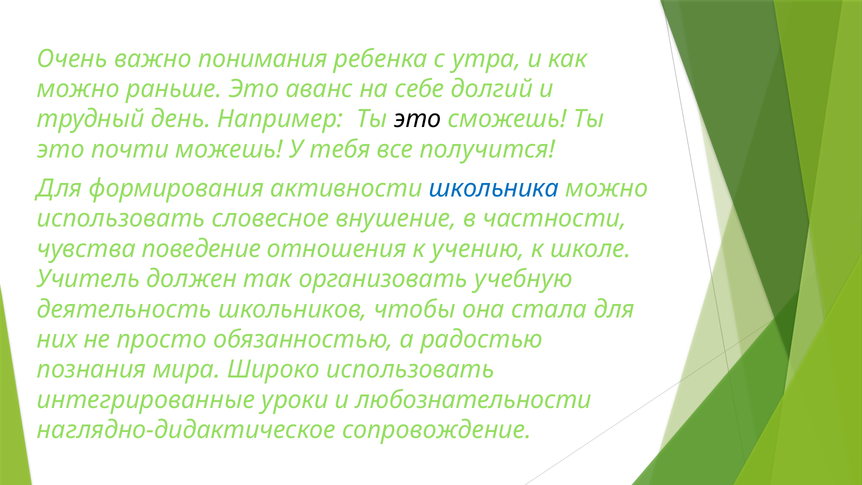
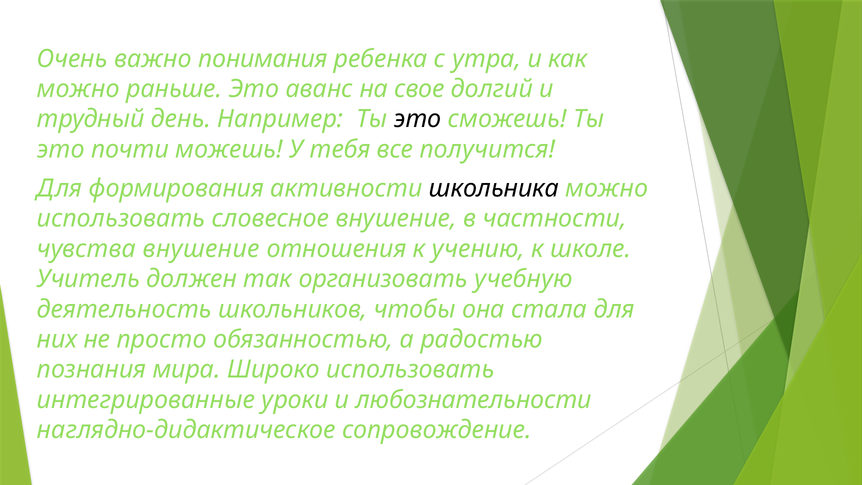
себе: себе -> свое (420, 89)
школьника colour: blue -> black (494, 188)
чувства поведение: поведение -> внушение (201, 249)
